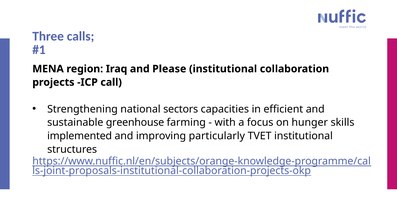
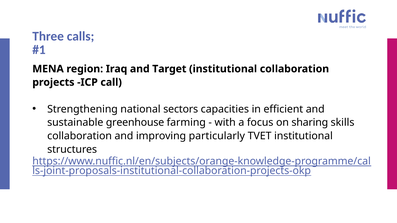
Please: Please -> Target (169, 69)
hunger: hunger -> sharing (310, 123)
implemented: implemented -> collaboration (80, 136)
